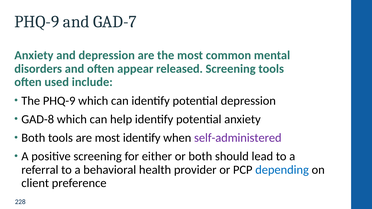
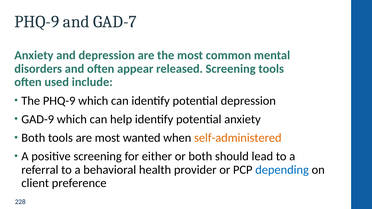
GAD-8: GAD-8 -> GAD-9 (38, 119)
most identify: identify -> wanted (142, 138)
self-administered colour: purple -> orange (238, 138)
